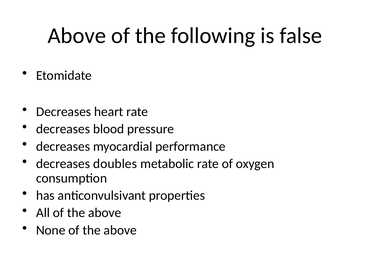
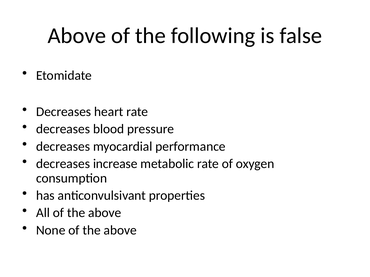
doubles: doubles -> increase (115, 164)
